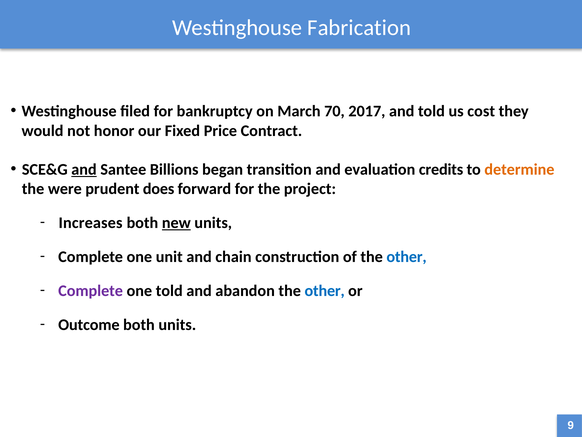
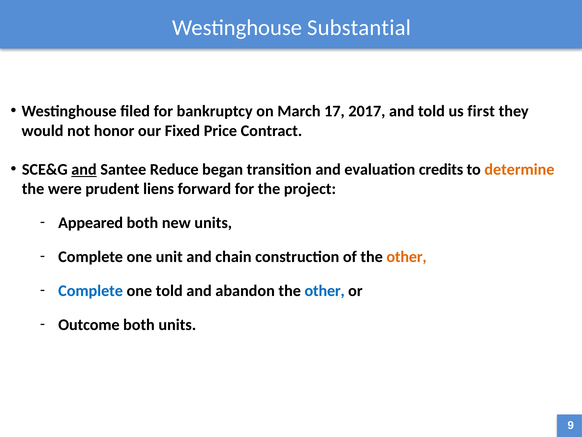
Fabrication: Fabrication -> Substantial (359, 28)
70: 70 -> 17 (334, 111)
cost: cost -> first (481, 111)
Billions: Billions -> Reduce (174, 169)
does: does -> liens (159, 189)
Increases: Increases -> Appeared (91, 223)
new underline: present -> none (176, 223)
other colour: blue -> orange (407, 257)
Complete colour: purple -> blue (91, 291)
